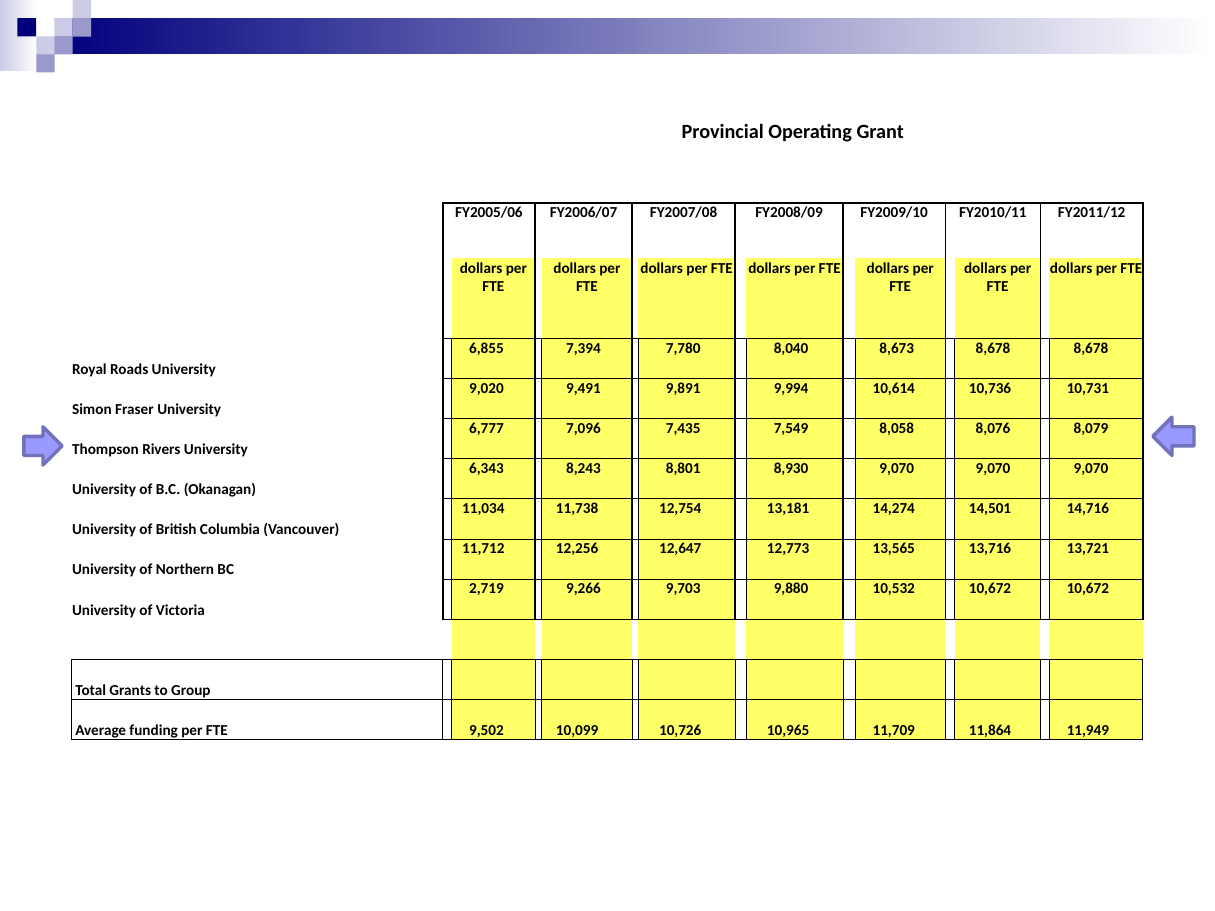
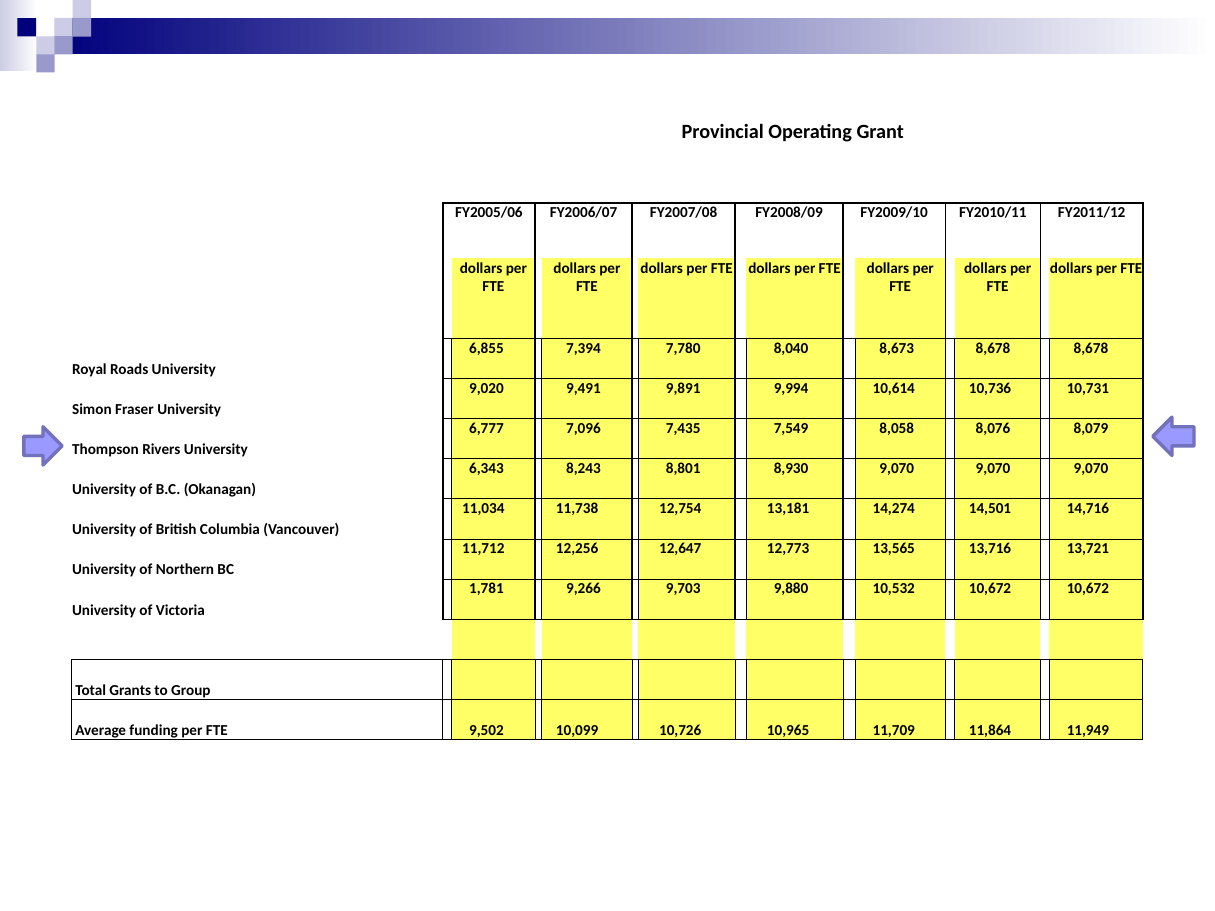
2,719: 2,719 -> 1,781 (486, 589)
